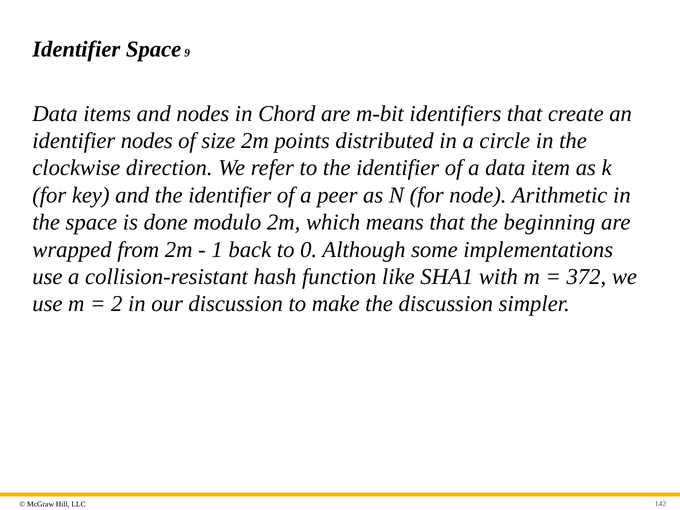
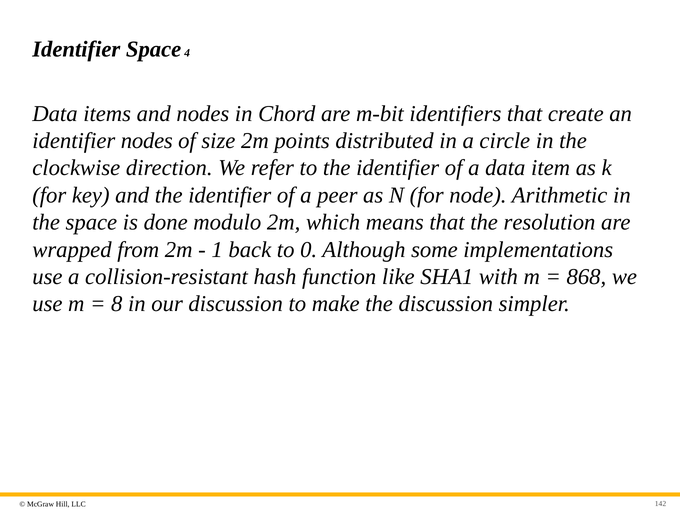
9: 9 -> 4 (187, 53)
beginning: beginning -> resolution (550, 222)
372: 372 -> 868 (586, 277)
2: 2 -> 8 (117, 304)
